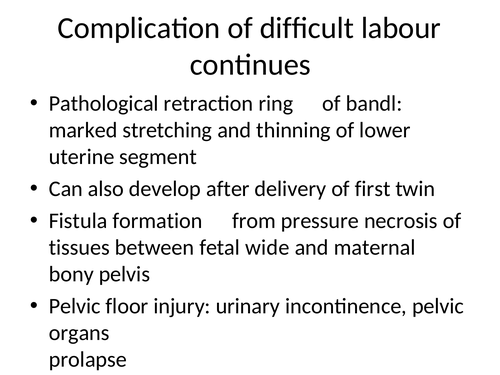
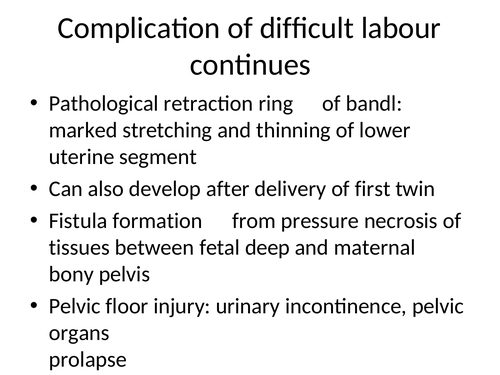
wide: wide -> deep (267, 248)
